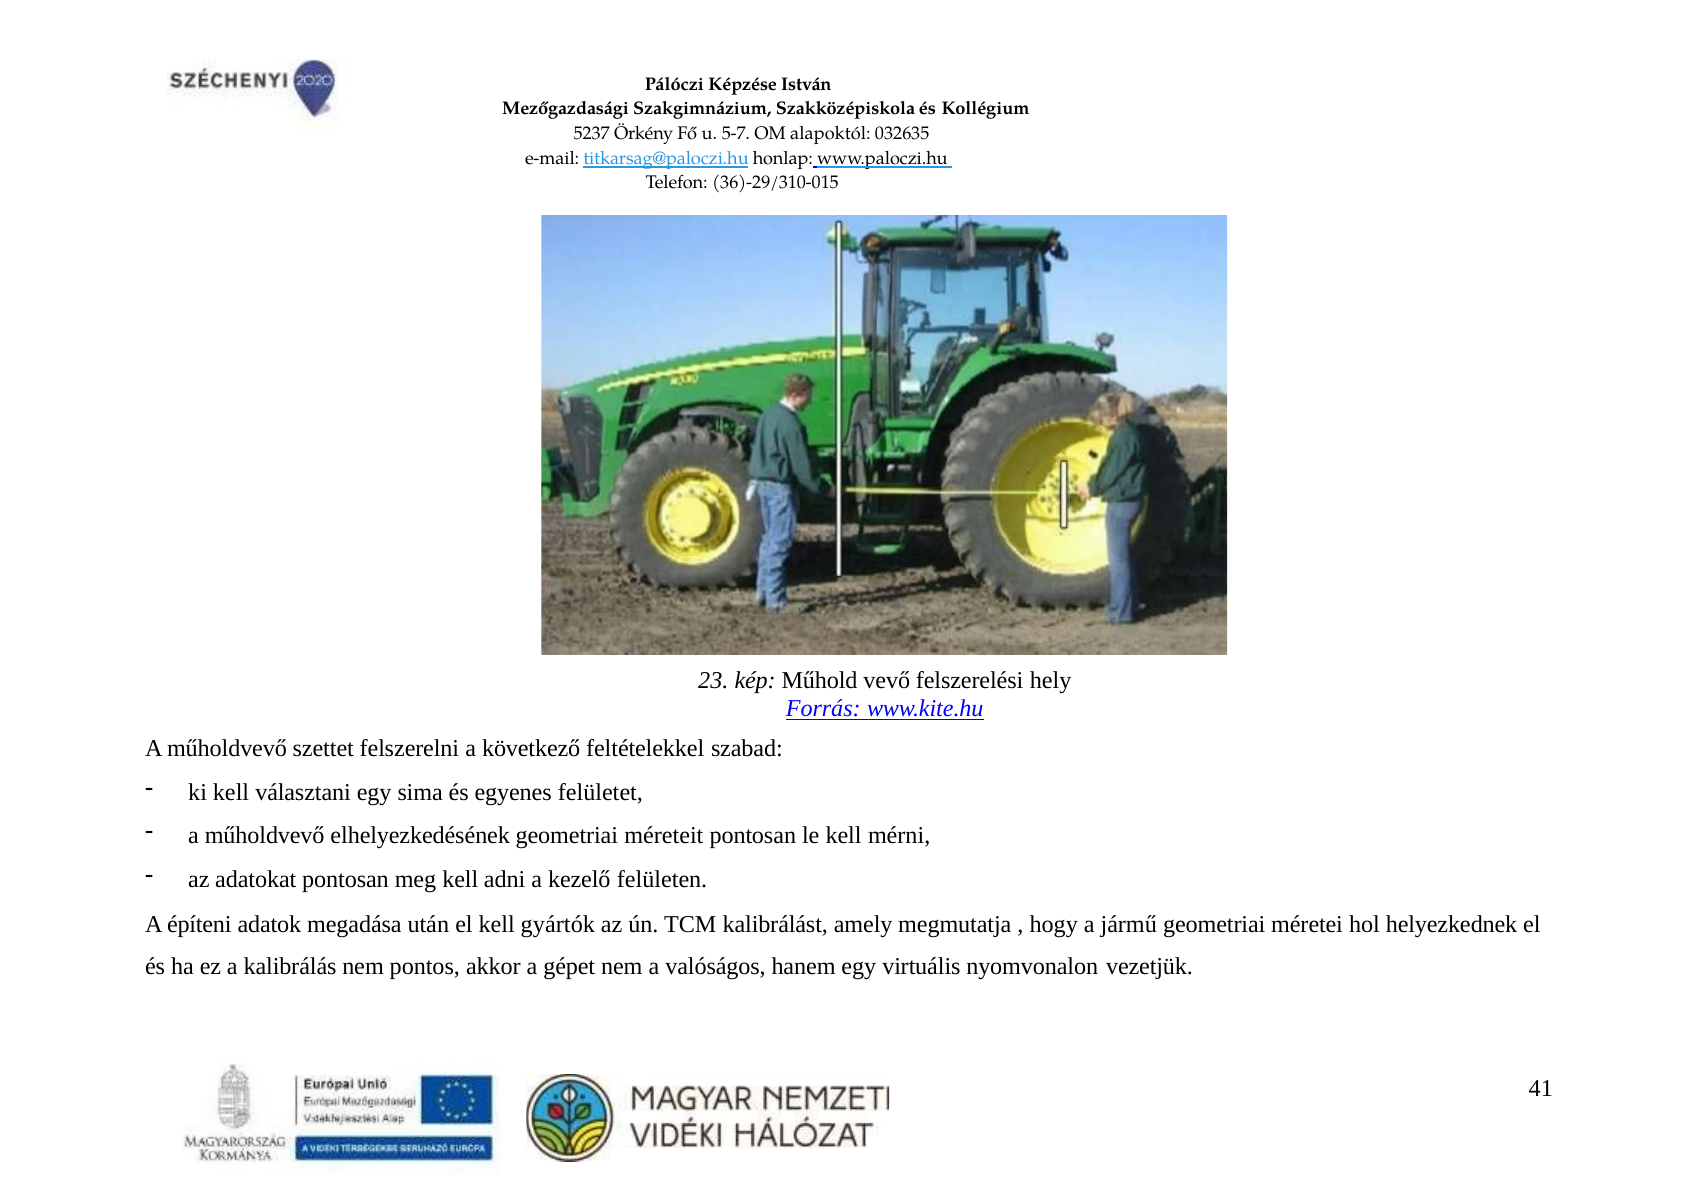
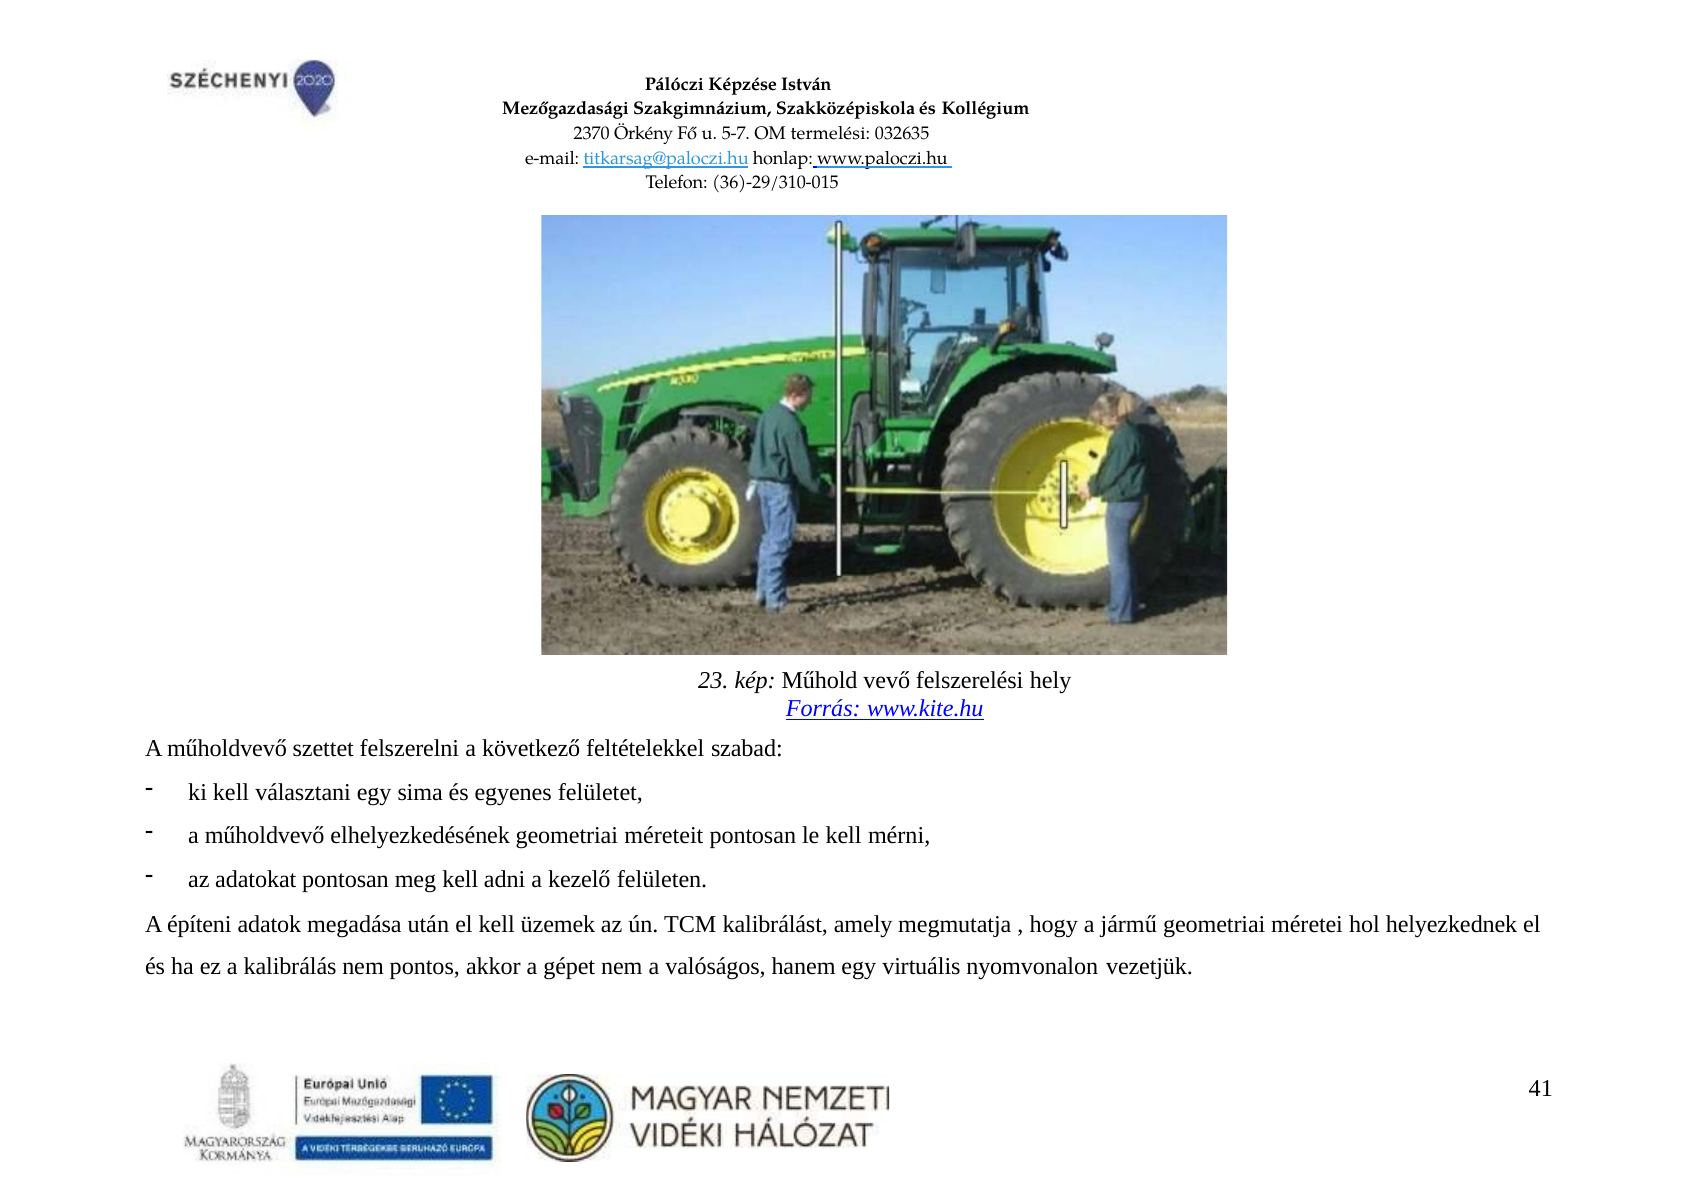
5237: 5237 -> 2370 (592, 133)
alapoktól: alapoktól -> termelési (830, 133)
gyártók: gyártók -> üzemek (558, 925)
